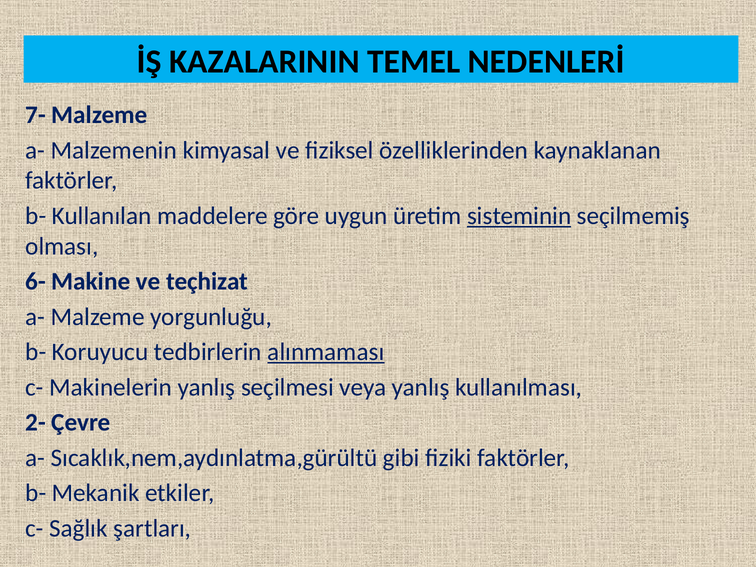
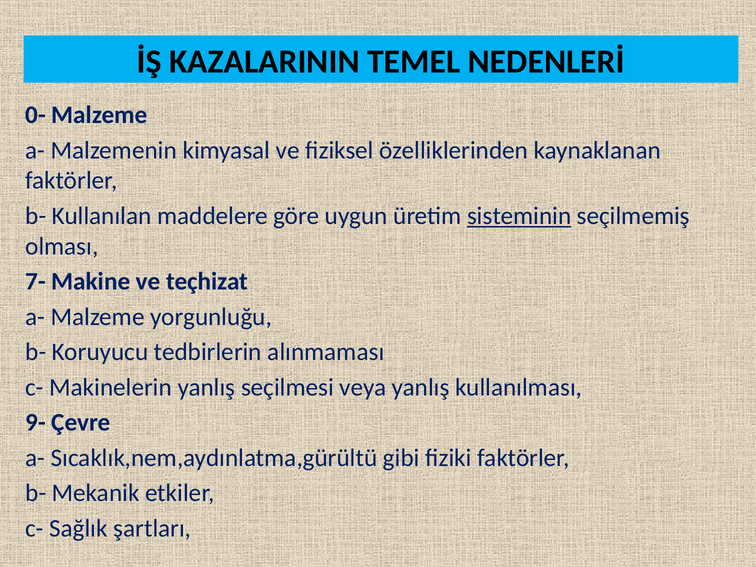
7-: 7- -> 0- (36, 115)
6-: 6- -> 7- (36, 281)
alınmaması underline: present -> none (326, 352)
2-: 2- -> 9- (36, 423)
